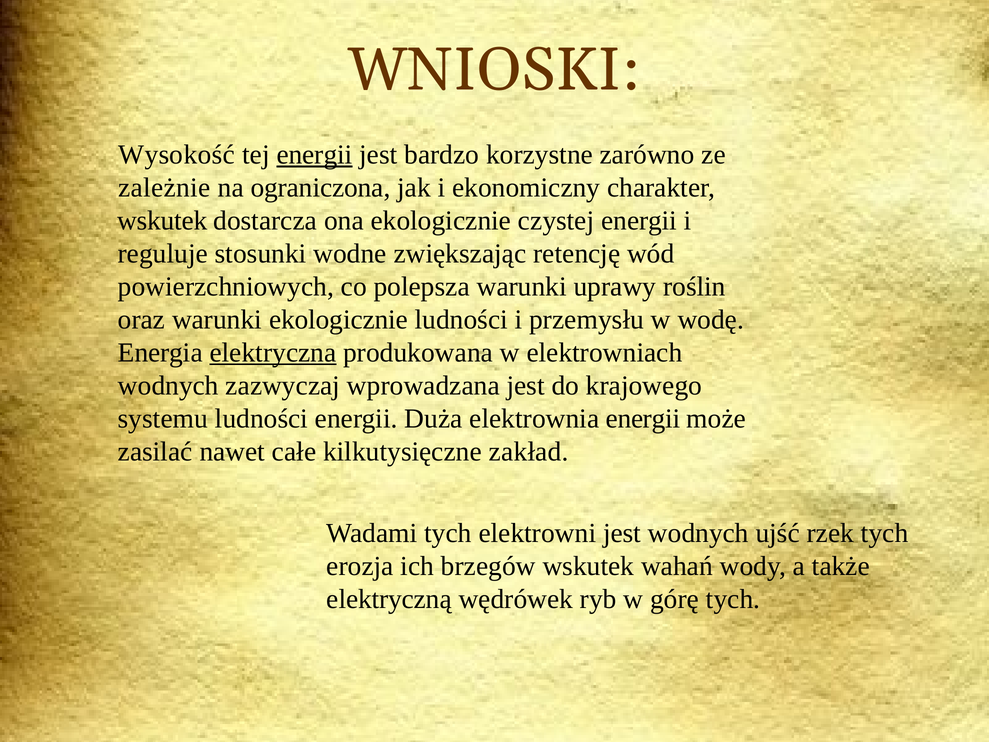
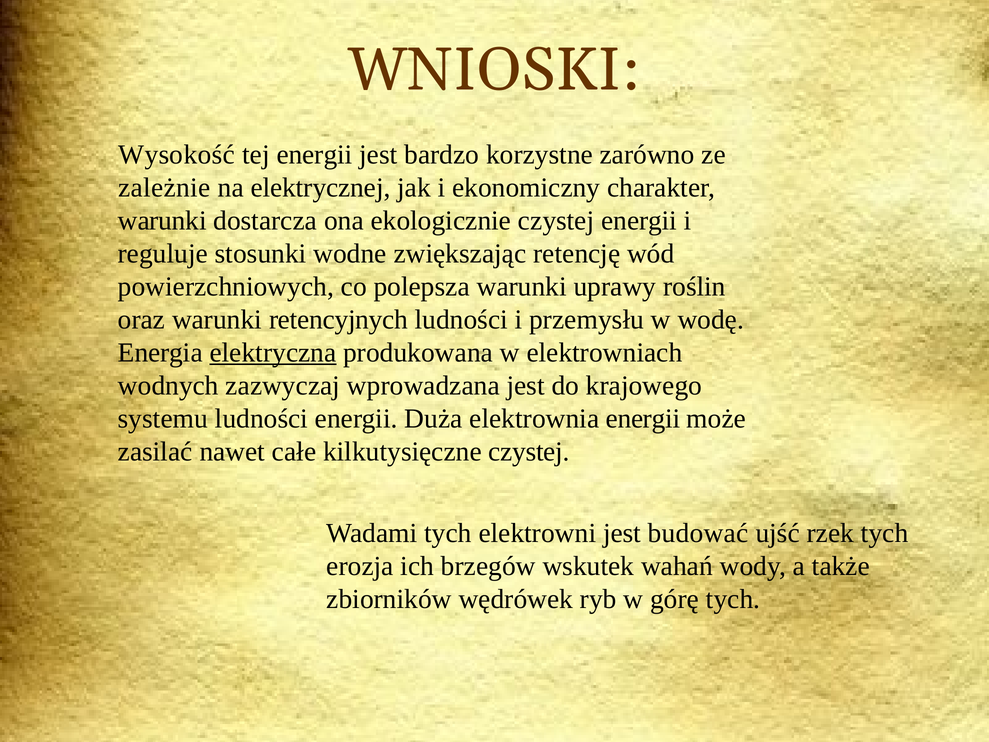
energii underline: present -> none (315, 155)
ograniczona: ograniczona -> elektrycznej (321, 188)
wskutek: wskutek -> warunki (162, 221)
warunki ekologicznie: ekologicznie -> retencyjnych (339, 319)
kilkutysięczne zakład: zakład -> czystej (529, 451)
jest wodnych: wodnych -> budować (698, 533)
elektryczną: elektryczną -> zbiorników (389, 599)
